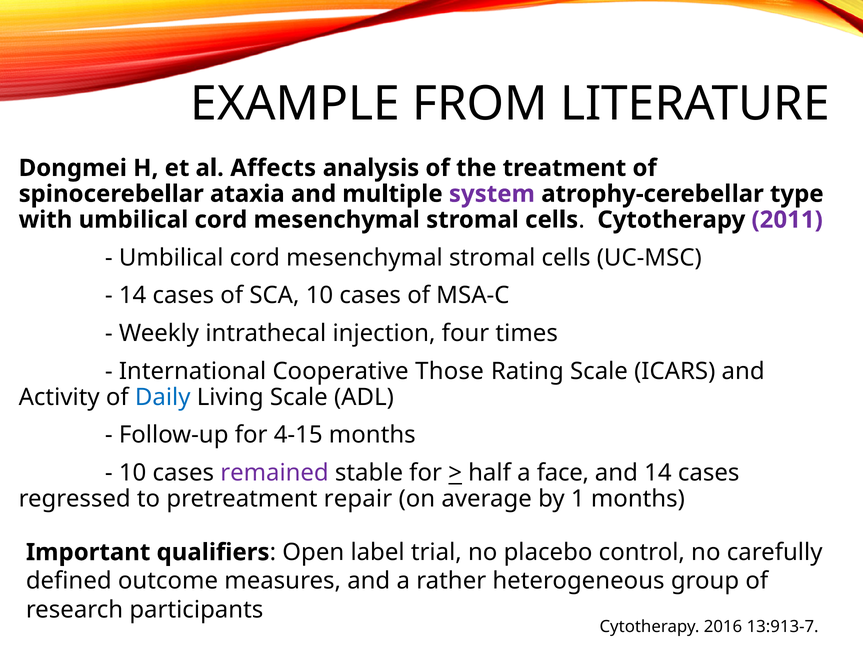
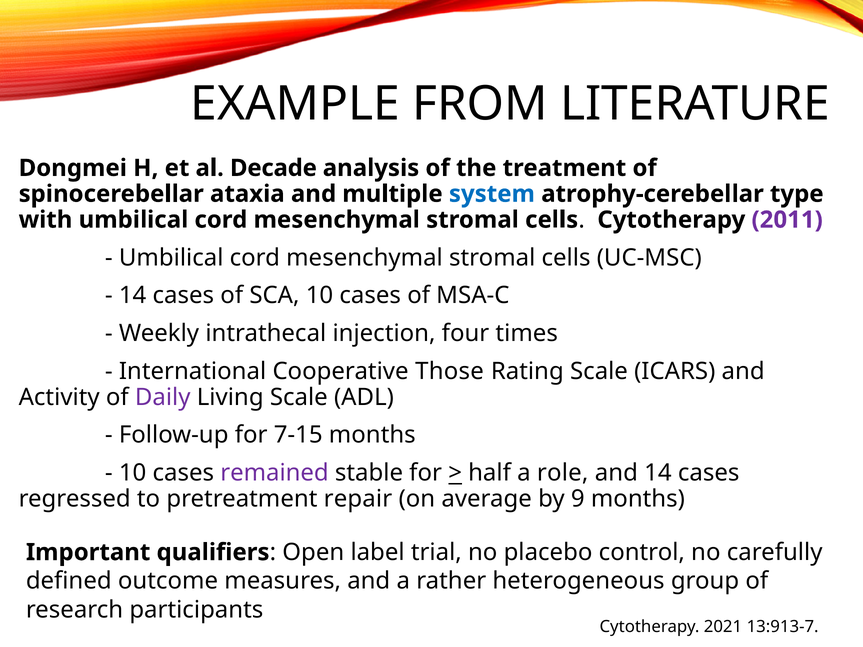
Affects: Affects -> Decade (273, 168)
system colour: purple -> blue (492, 194)
Daily colour: blue -> purple (163, 397)
4-15: 4-15 -> 7-15 (298, 435)
face: face -> role (563, 473)
1: 1 -> 9 (578, 499)
2016: 2016 -> 2021 (723, 627)
